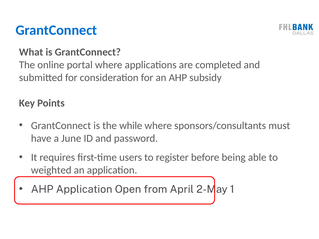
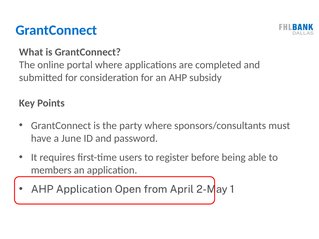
while: while -> party (131, 126)
weighted: weighted -> members (51, 170)
